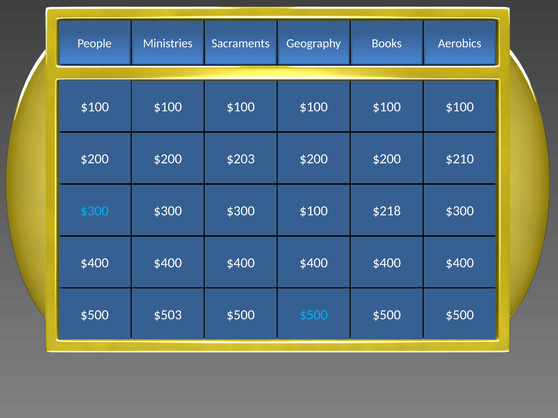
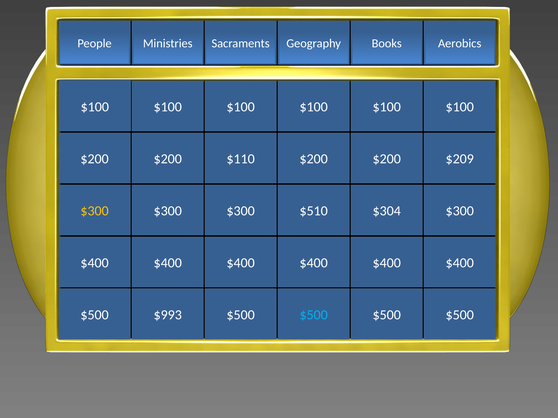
$203: $203 -> $110 (241, 159)
$210: $210 -> $209 (460, 159)
$300 colour: light blue -> yellow (95, 211)
$100: $100 -> $510 (314, 211)
$218: $218 -> $304 (387, 211)
$503: $503 -> $993 (168, 315)
